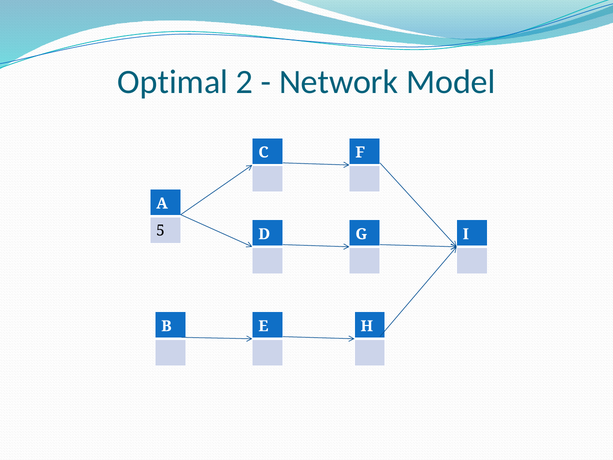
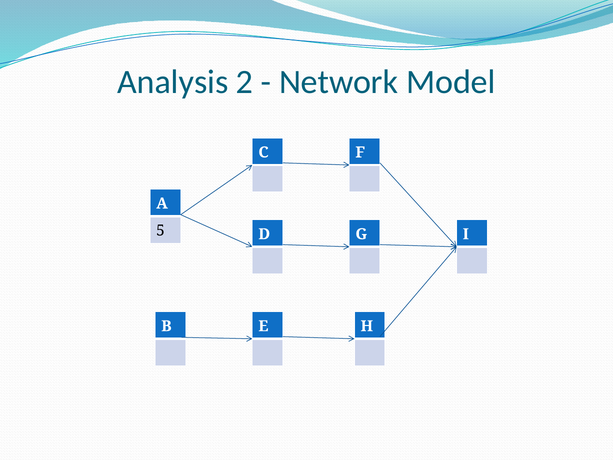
Optimal: Optimal -> Analysis (173, 82)
